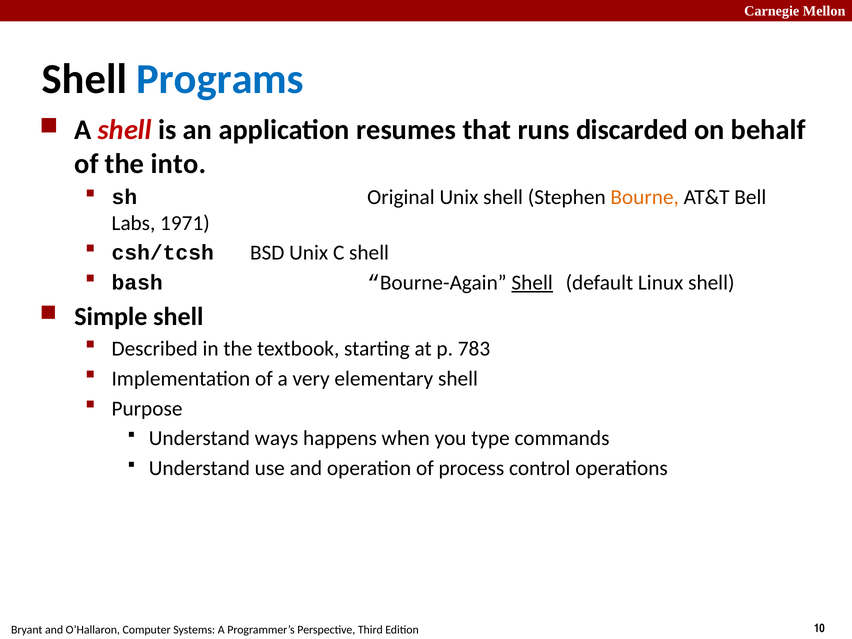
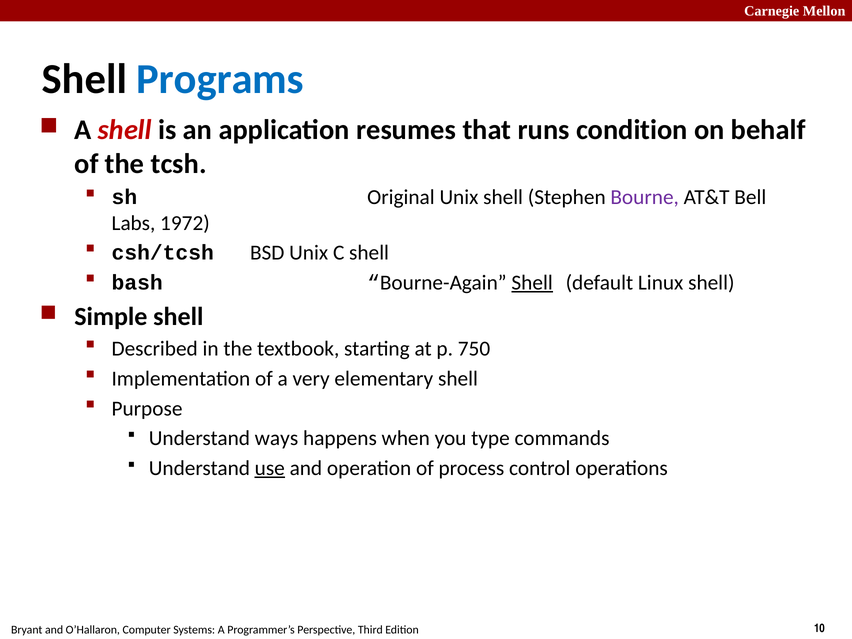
discarded: discarded -> condition (632, 130)
into: into -> tcsh (179, 164)
Bourne colour: orange -> purple (645, 197)
1971: 1971 -> 1972 (185, 223)
783: 783 -> 750 (474, 349)
use underline: none -> present (270, 468)
